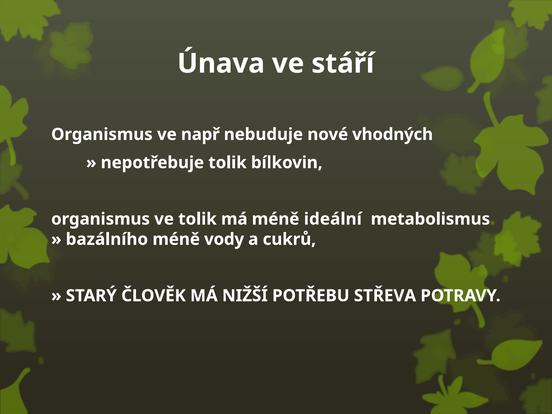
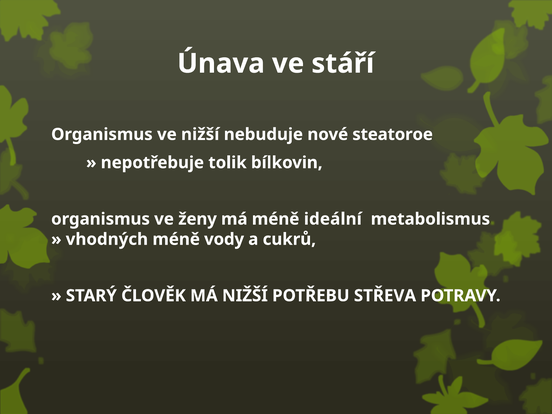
ve např: např -> nižší (200, 134)
vhodných: vhodných -> steatoroe (393, 134)
ve tolik: tolik -> ženy (198, 219)
bazálního: bazálního -> vhodných (107, 239)
